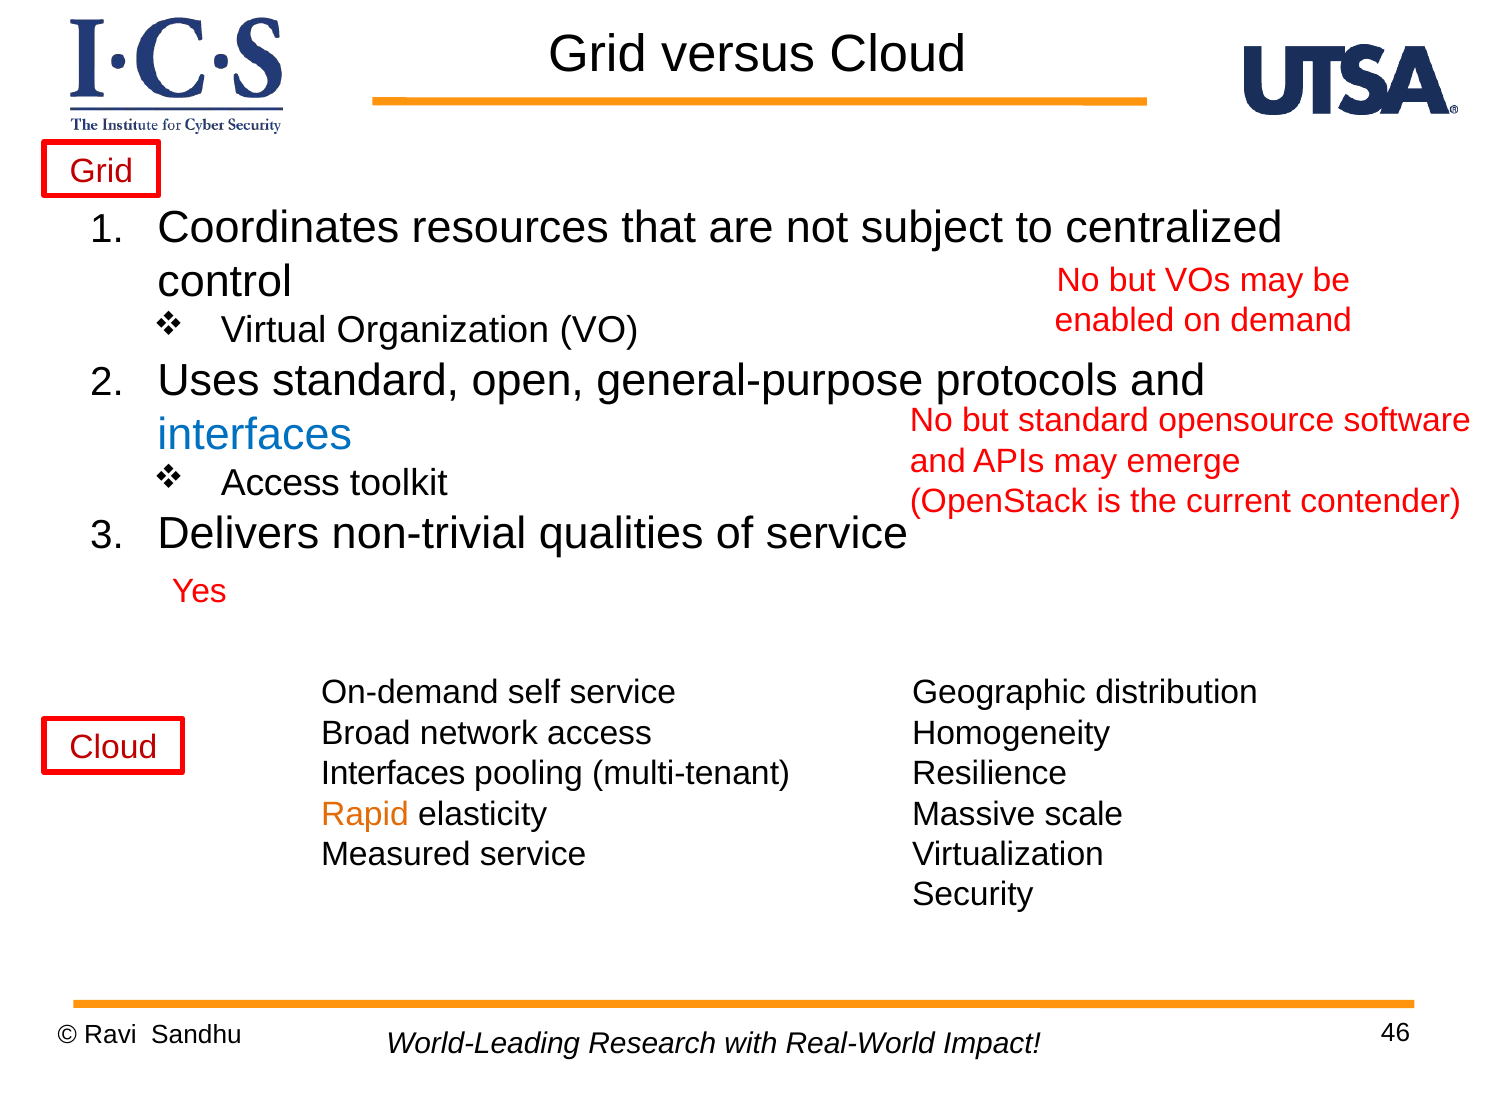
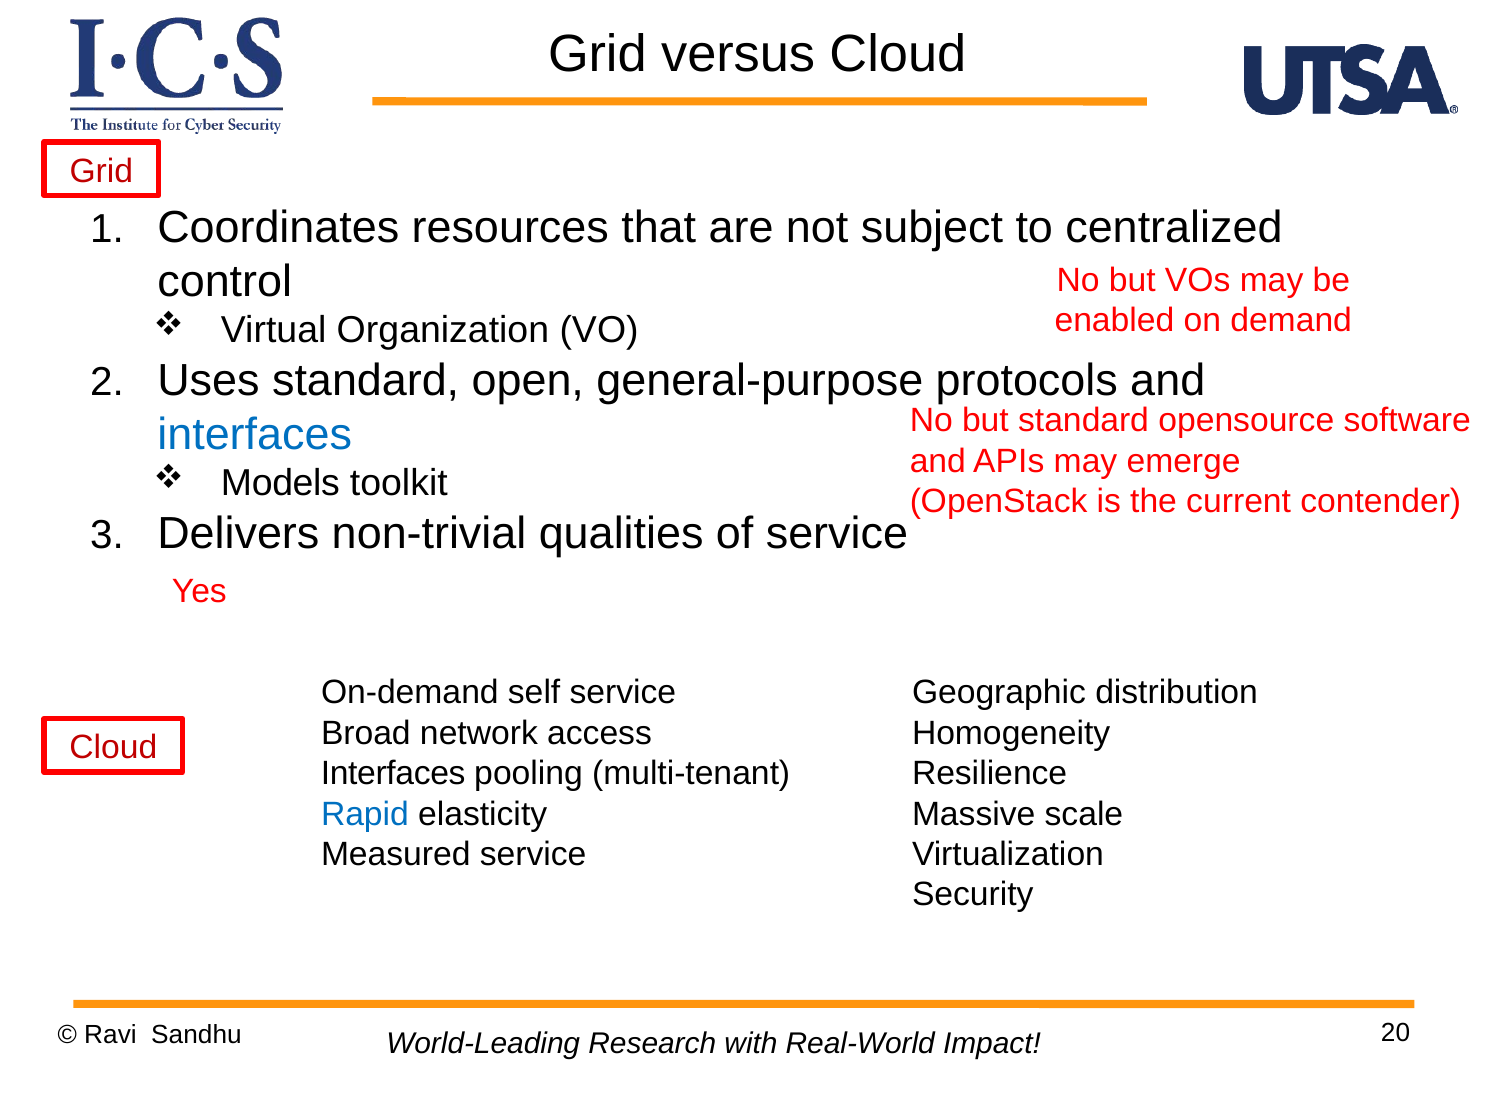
Access: Access -> Models (280, 483)
Rapid colour: orange -> blue (365, 814)
46: 46 -> 20 (1396, 1032)
